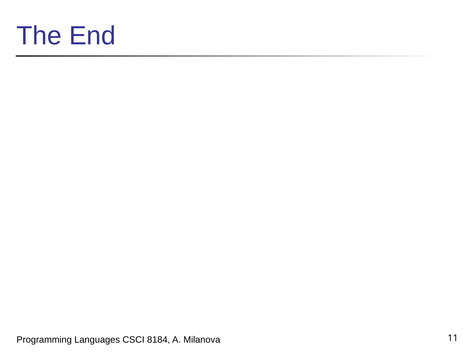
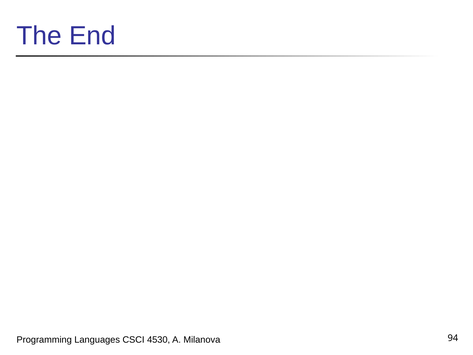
8184: 8184 -> 4530 (159, 340)
11: 11 -> 94 (453, 338)
